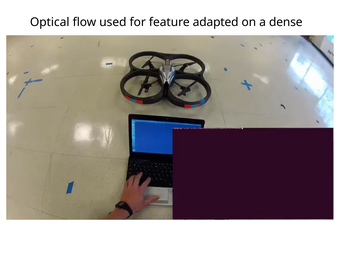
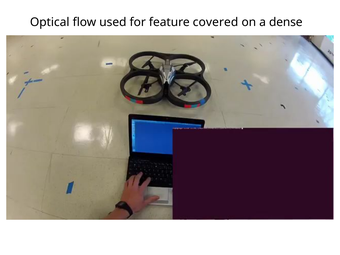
adapted: adapted -> covered (216, 22)
